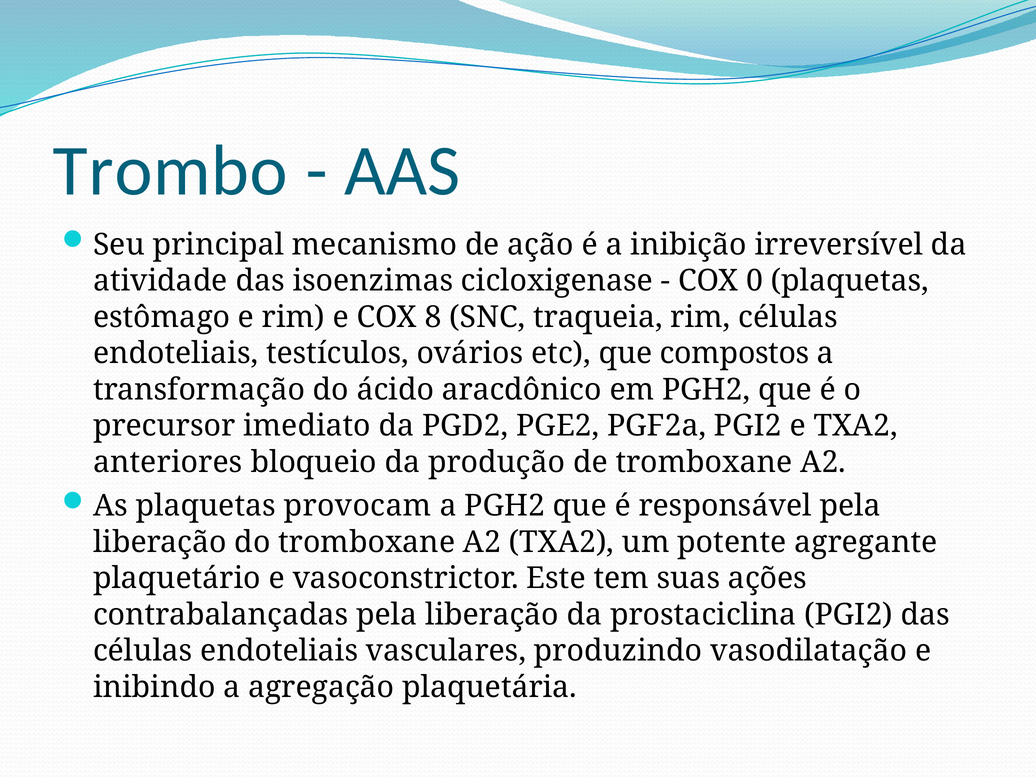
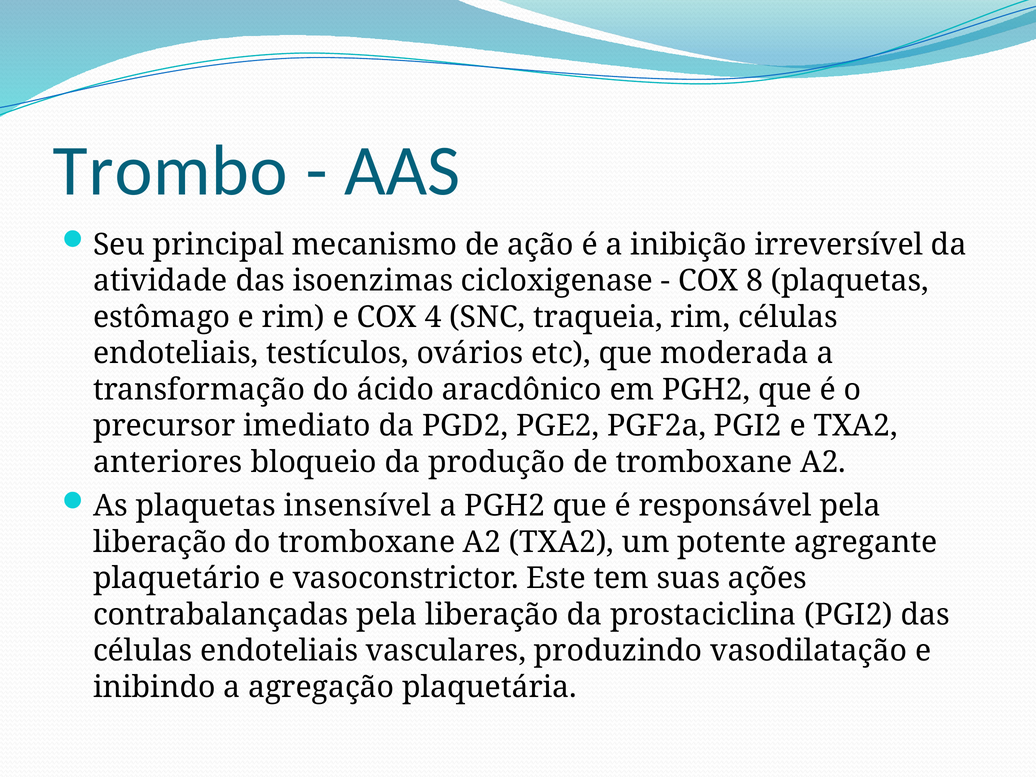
0: 0 -> 8 (755, 281)
8: 8 -> 4 (433, 317)
compostos: compostos -> moderada (734, 353)
provocam: provocam -> insensível (358, 506)
